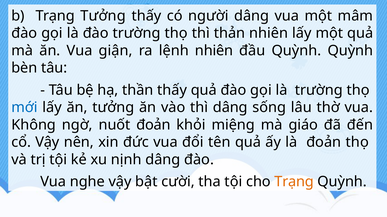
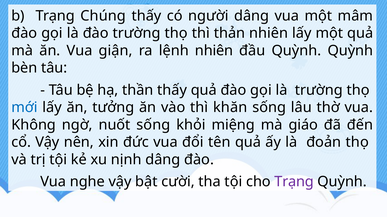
Trạng Tưởng: Tưởng -> Chúng (103, 16)
thì dâng: dâng -> khăn (230, 108)
nuốt đoản: đoản -> sống (153, 125)
Trạng colour: orange -> purple (294, 182)
